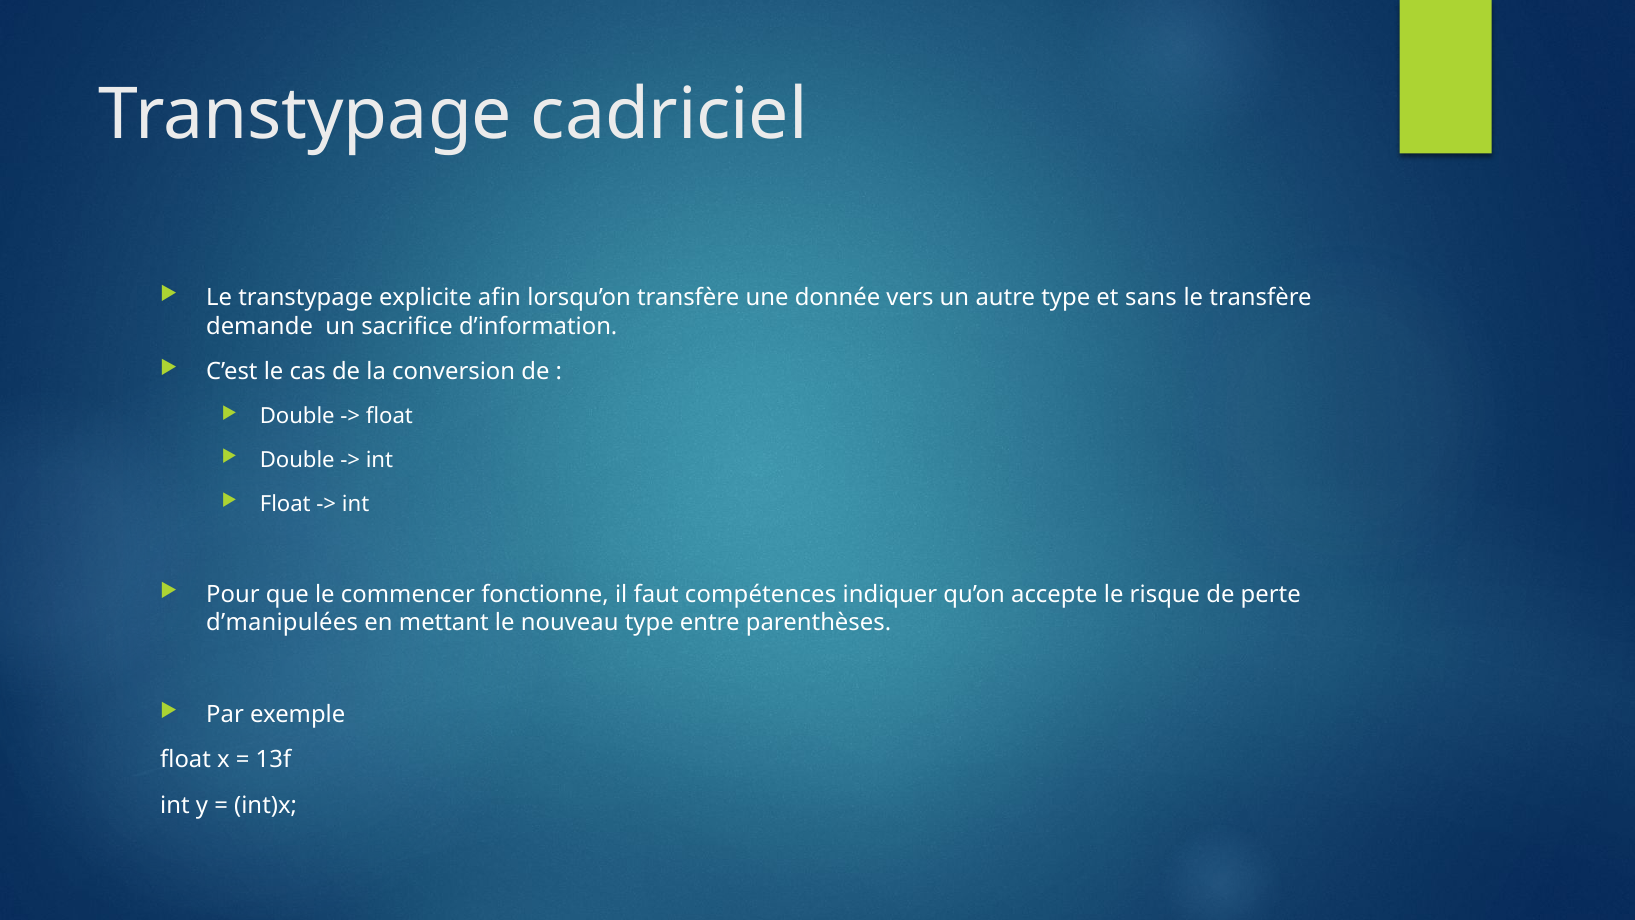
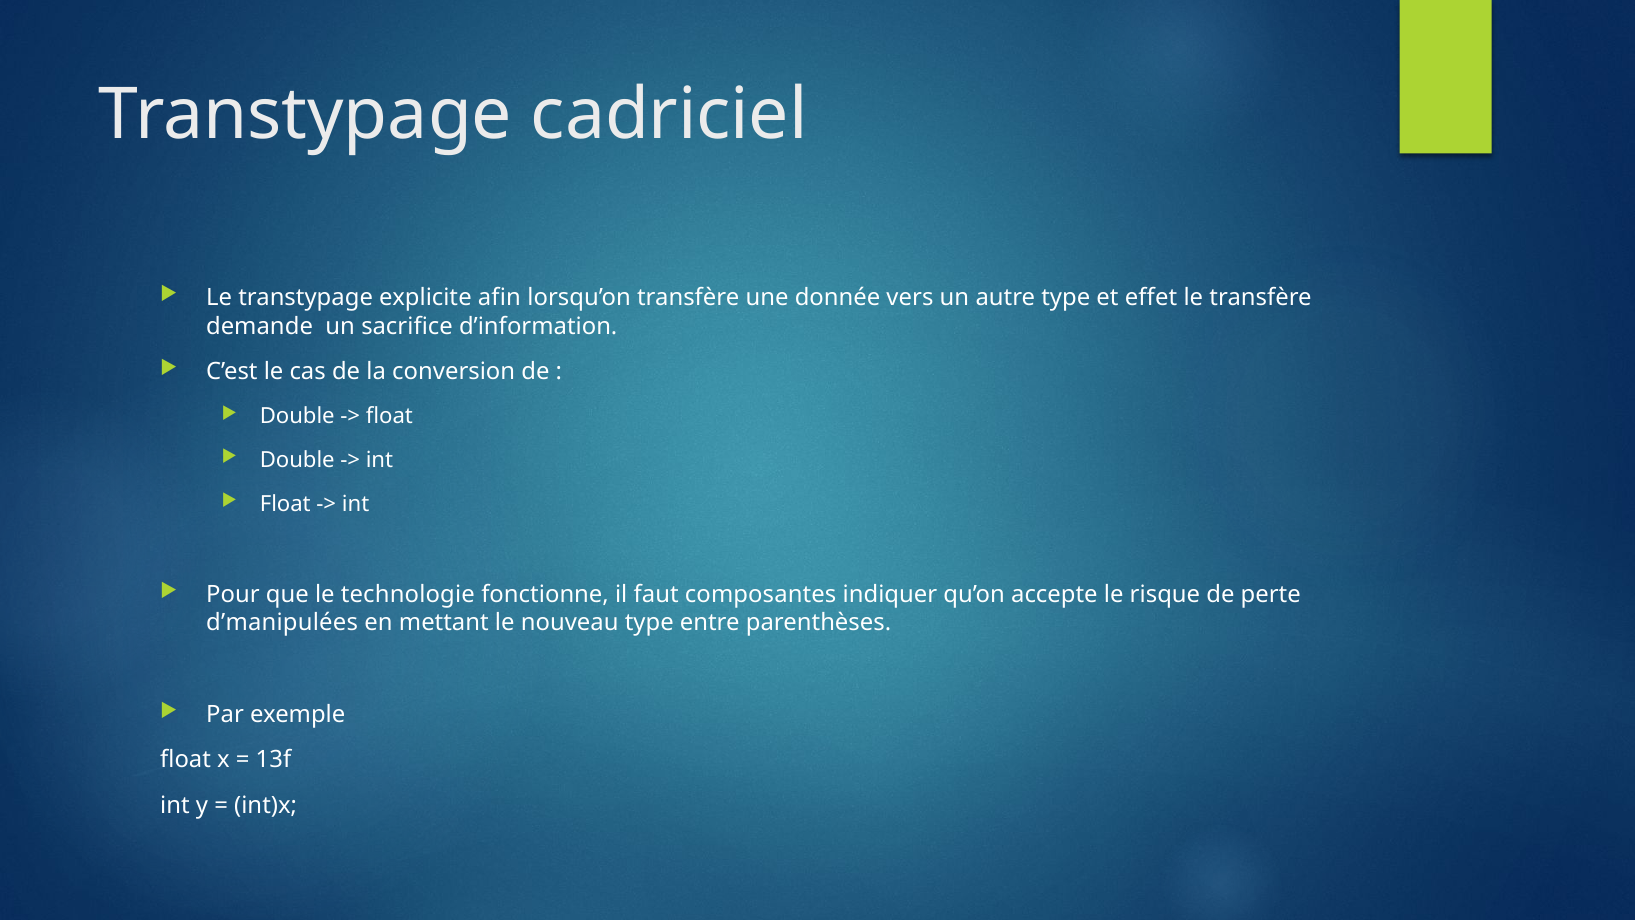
sans: sans -> effet (1151, 297)
commencer: commencer -> technologie (408, 594)
compétences: compétences -> composantes (761, 594)
